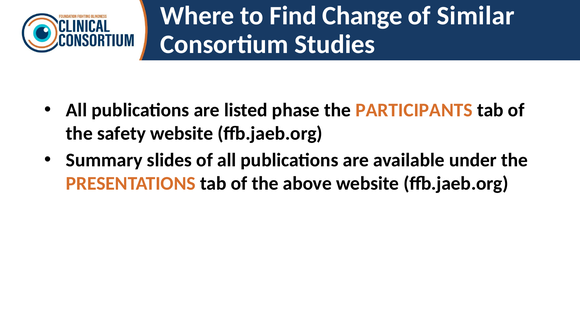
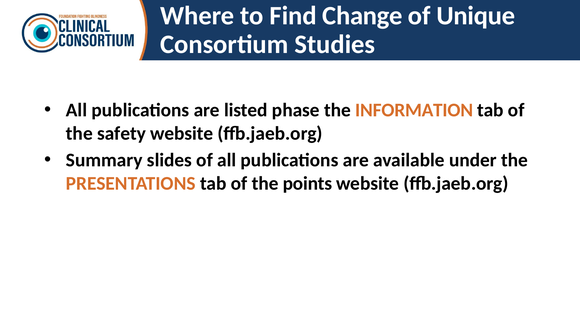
Similar: Similar -> Unique (476, 16)
PARTICIPANTS: PARTICIPANTS -> INFORMATION (414, 110)
above: above -> points (307, 184)
